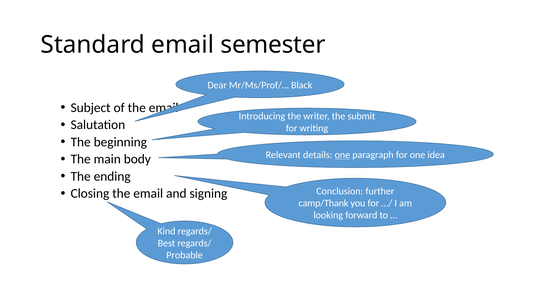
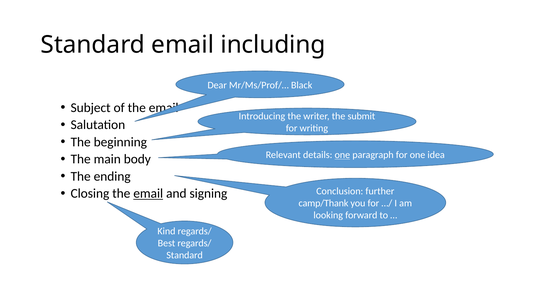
semester: semester -> including (273, 45)
email underline: none -> present (148, 193)
Probable: Probable -> Standard (185, 255)
